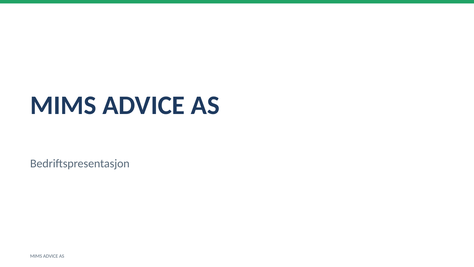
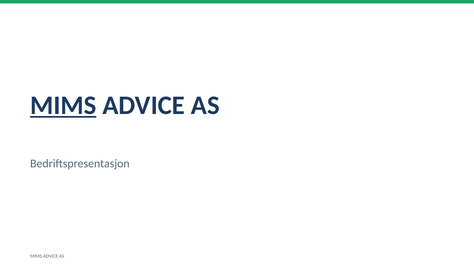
MIMS underline: none -> present (63, 105)
